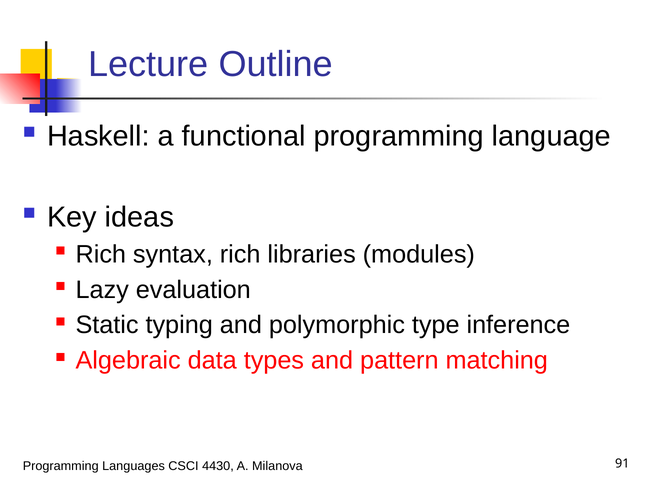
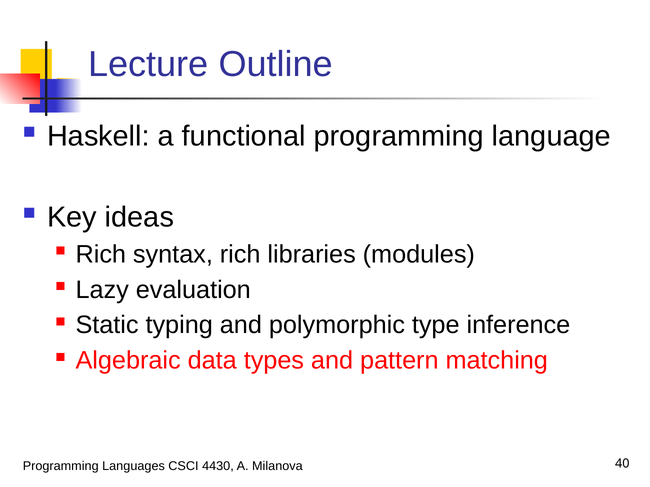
91: 91 -> 40 (622, 464)
